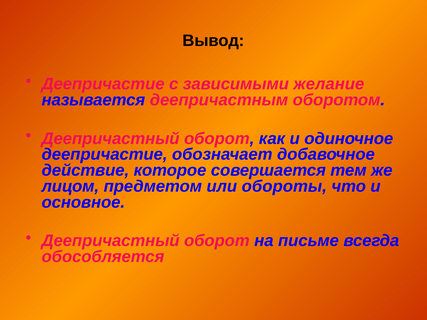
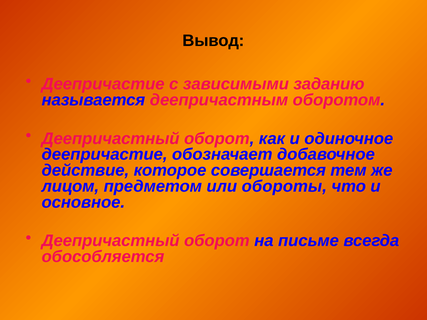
желание: желание -> заданию (329, 84)
